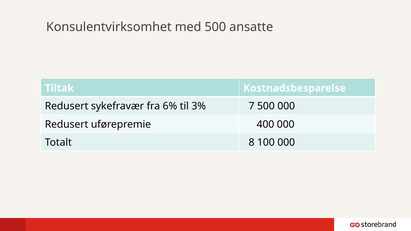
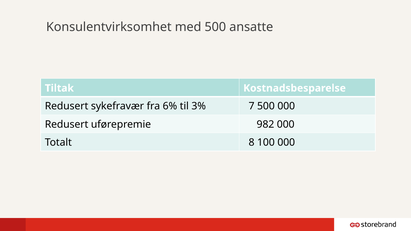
400: 400 -> 982 (265, 124)
